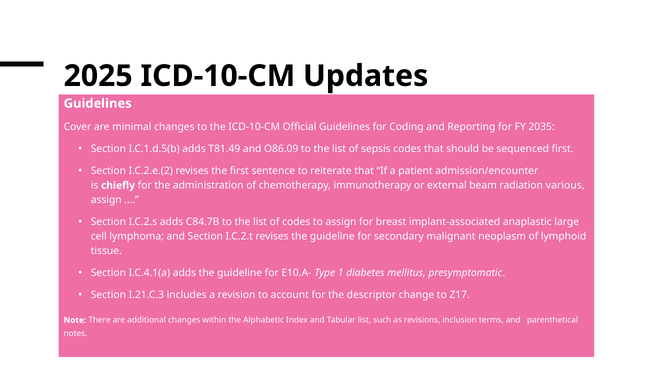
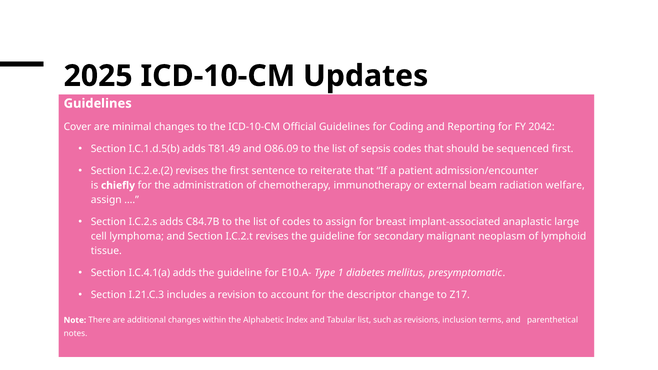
2035: 2035 -> 2042 (542, 127)
various: various -> welfare (565, 185)
